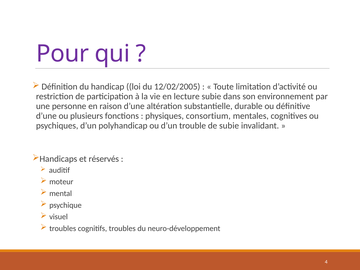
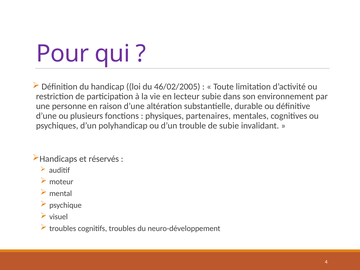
12/02/2005: 12/02/2005 -> 46/02/2005 (177, 87)
lecture: lecture -> lecteur (187, 96)
consortium: consortium -> partenaires (208, 116)
